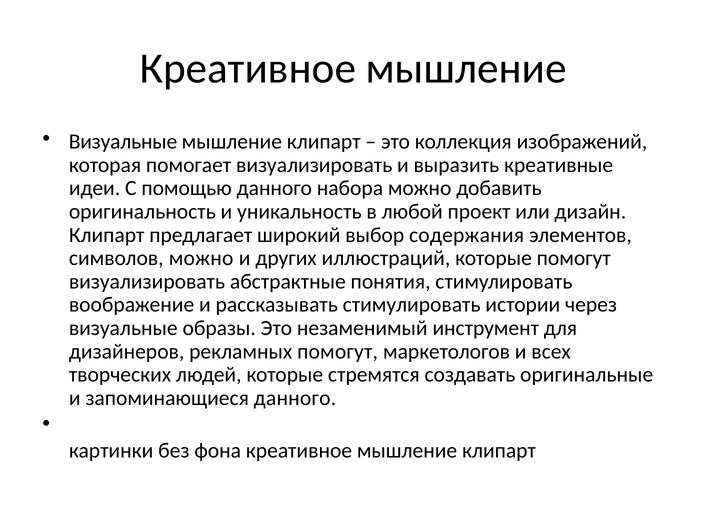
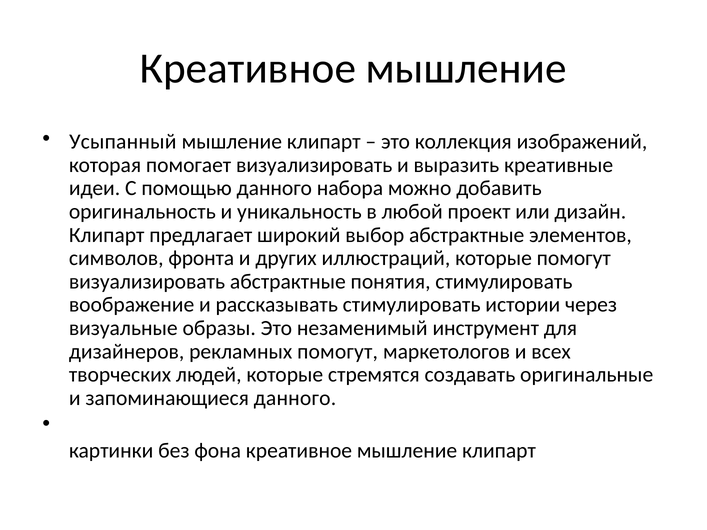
Визуальные: Визуальные -> Усыпанный (123, 142)
выбор содержания: содержания -> абстрактные (467, 235)
символов можно: можно -> фронта (201, 258)
